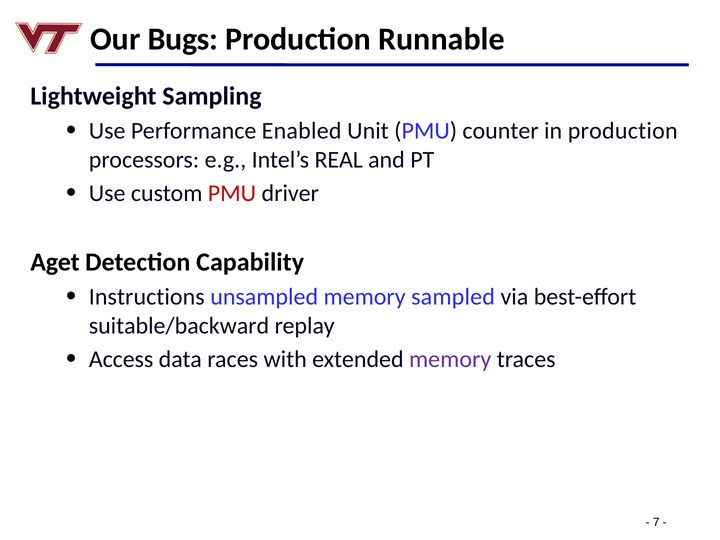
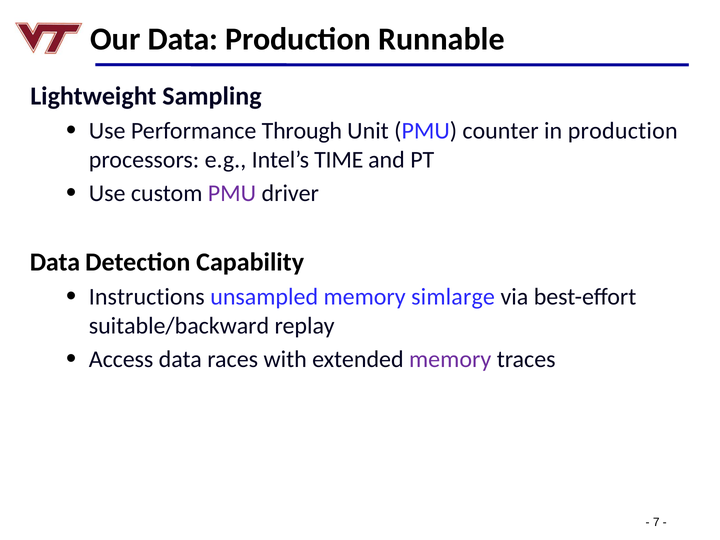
Our Bugs: Bugs -> Data (183, 39)
Enabled: Enabled -> Through (302, 131)
REAL: REAL -> TIME (339, 160)
PMU colour: red -> purple (232, 193)
Aget: Aget -> Data (55, 262)
sampled: sampled -> simlarge (453, 297)
